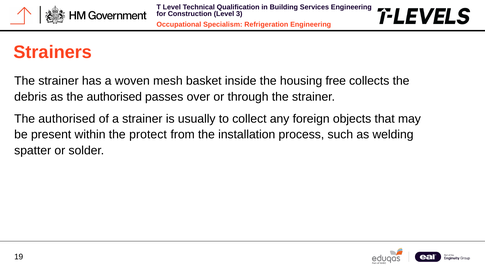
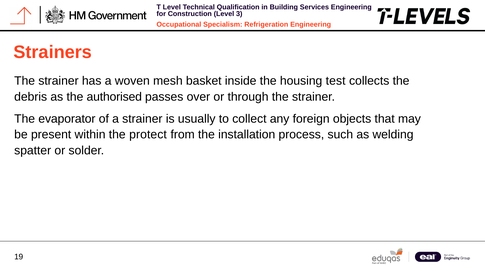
free: free -> test (336, 81)
authorised: authorised -> evaporator (67, 119)
